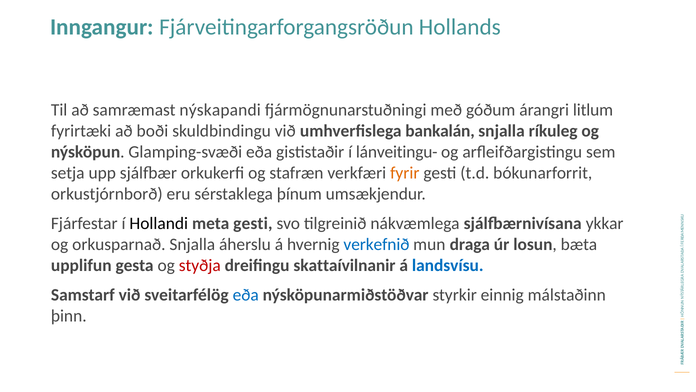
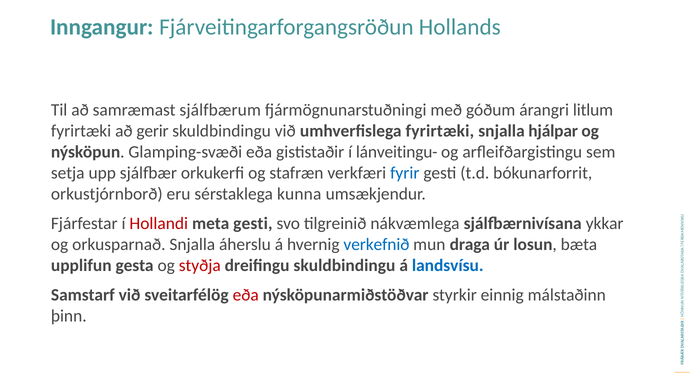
nýskapandi: nýskapandi -> sjálfbærum (220, 110)
boði: boði -> gerir (153, 131)
umhverfislega bankalán: bankalán -> fyrirtæki (440, 131)
ríkuleg: ríkuleg -> hjálpar (553, 131)
fyrir colour: orange -> blue (405, 173)
þínum: þínum -> kunna (299, 194)
Hollandi colour: black -> red (159, 223)
dreifingu skattaívilnanir: skattaívilnanir -> skuldbindingu (344, 265)
eða colour: blue -> red (246, 295)
